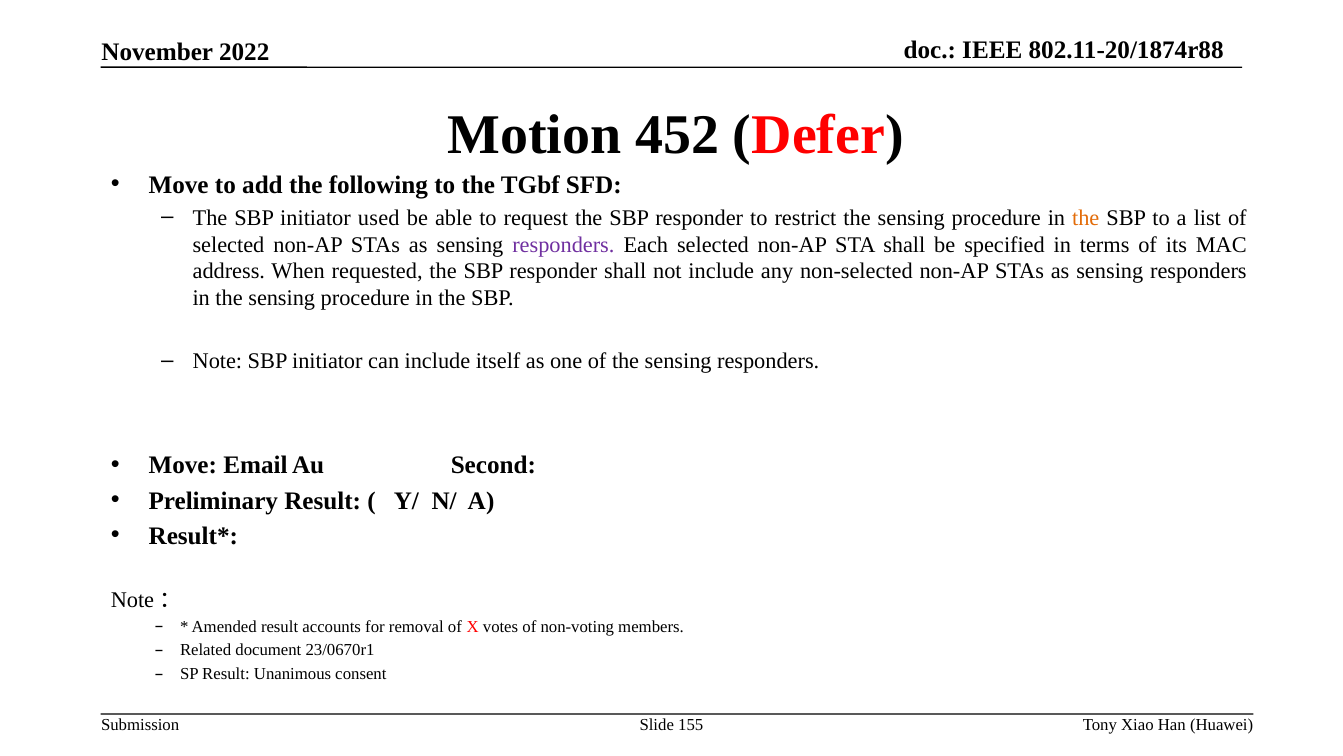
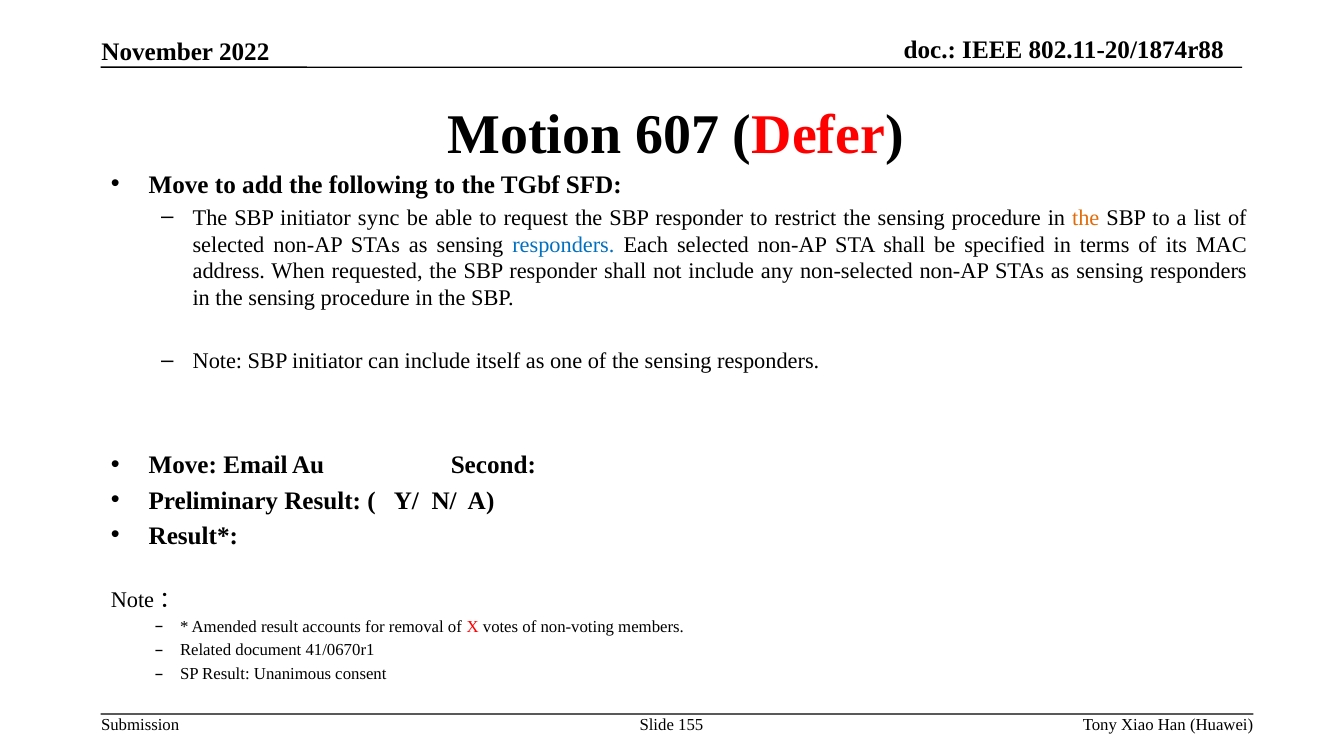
452: 452 -> 607 (677, 135)
used: used -> sync (379, 218)
responders colour: purple -> blue (563, 244)
23/0670r1: 23/0670r1 -> 41/0670r1 (340, 650)
